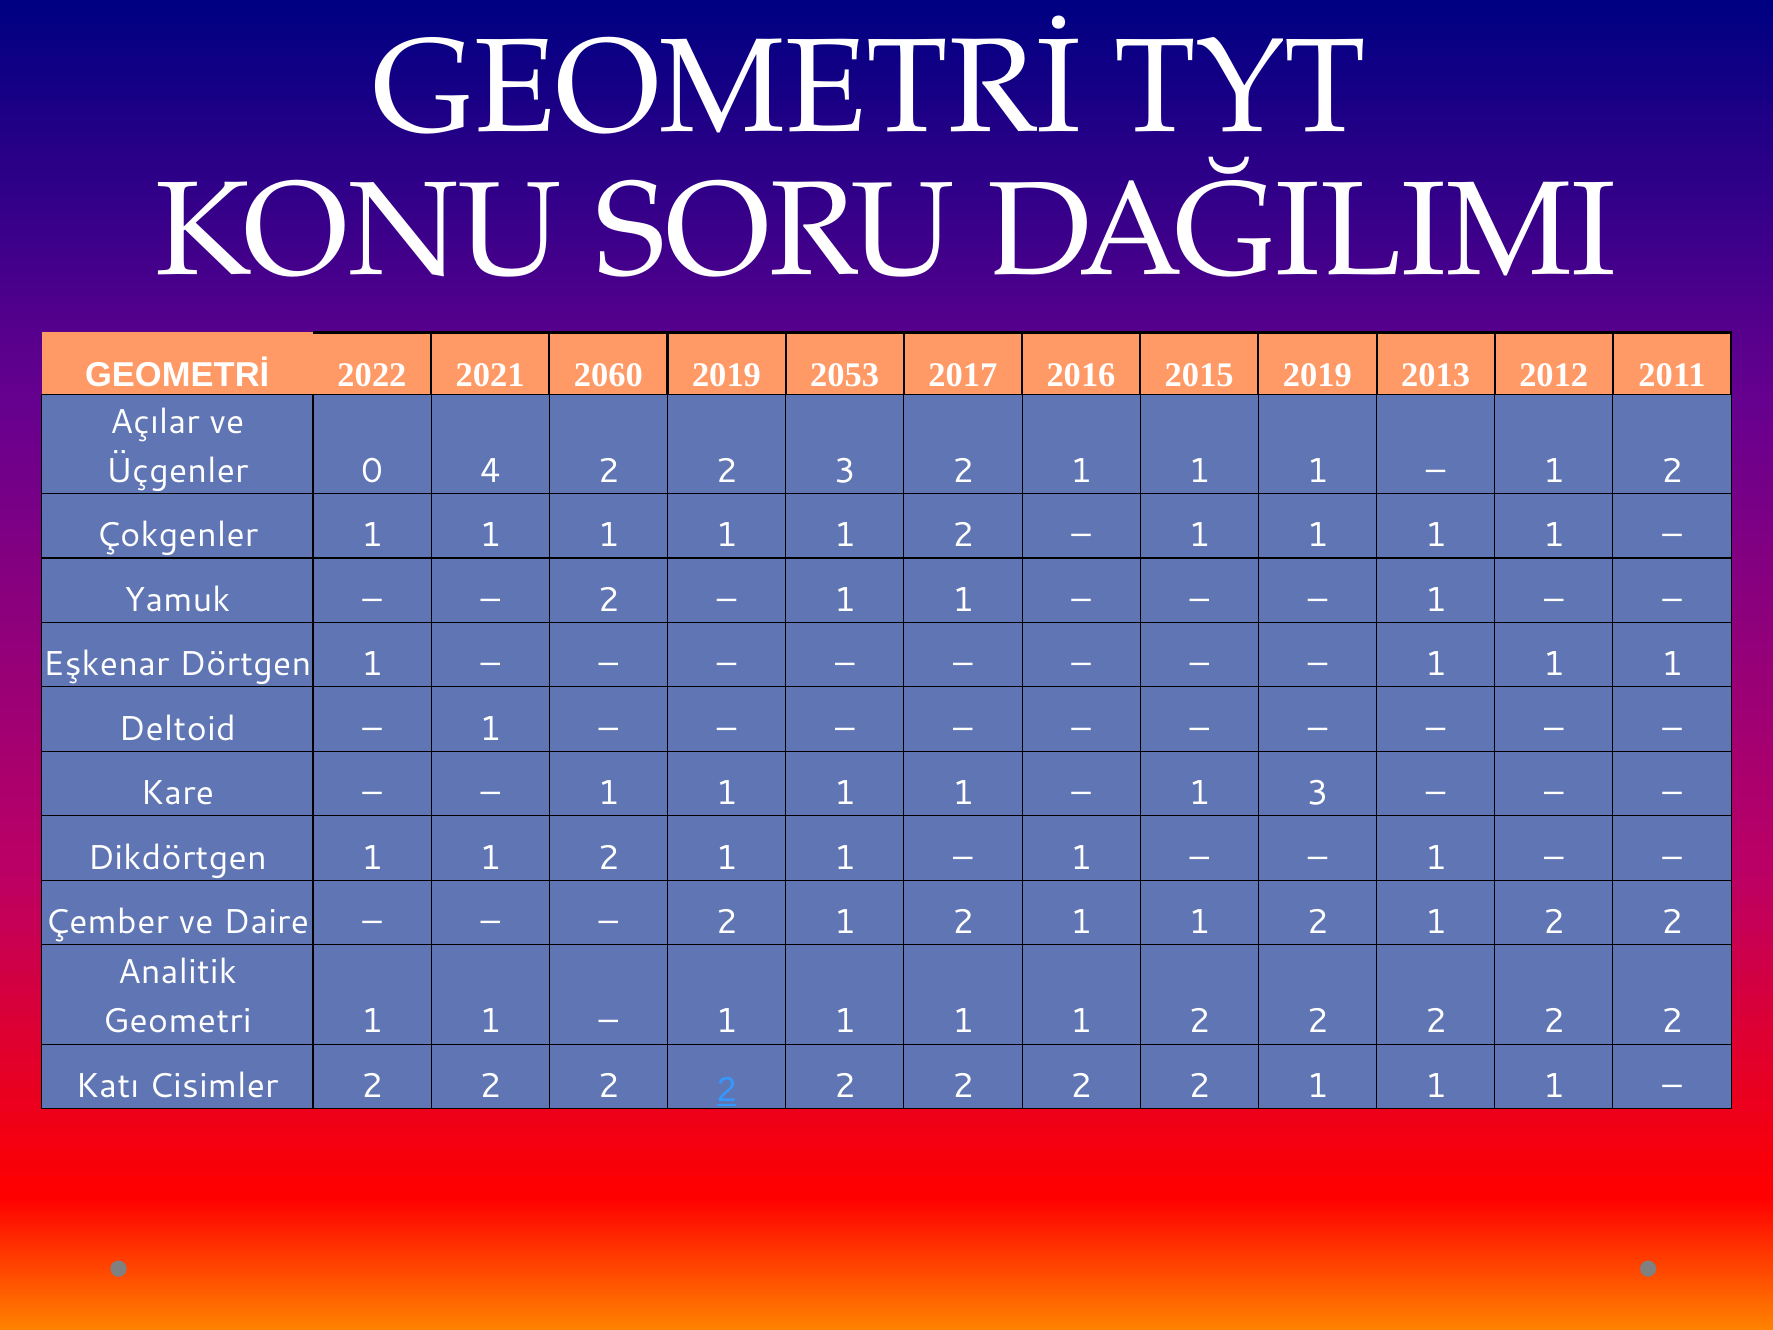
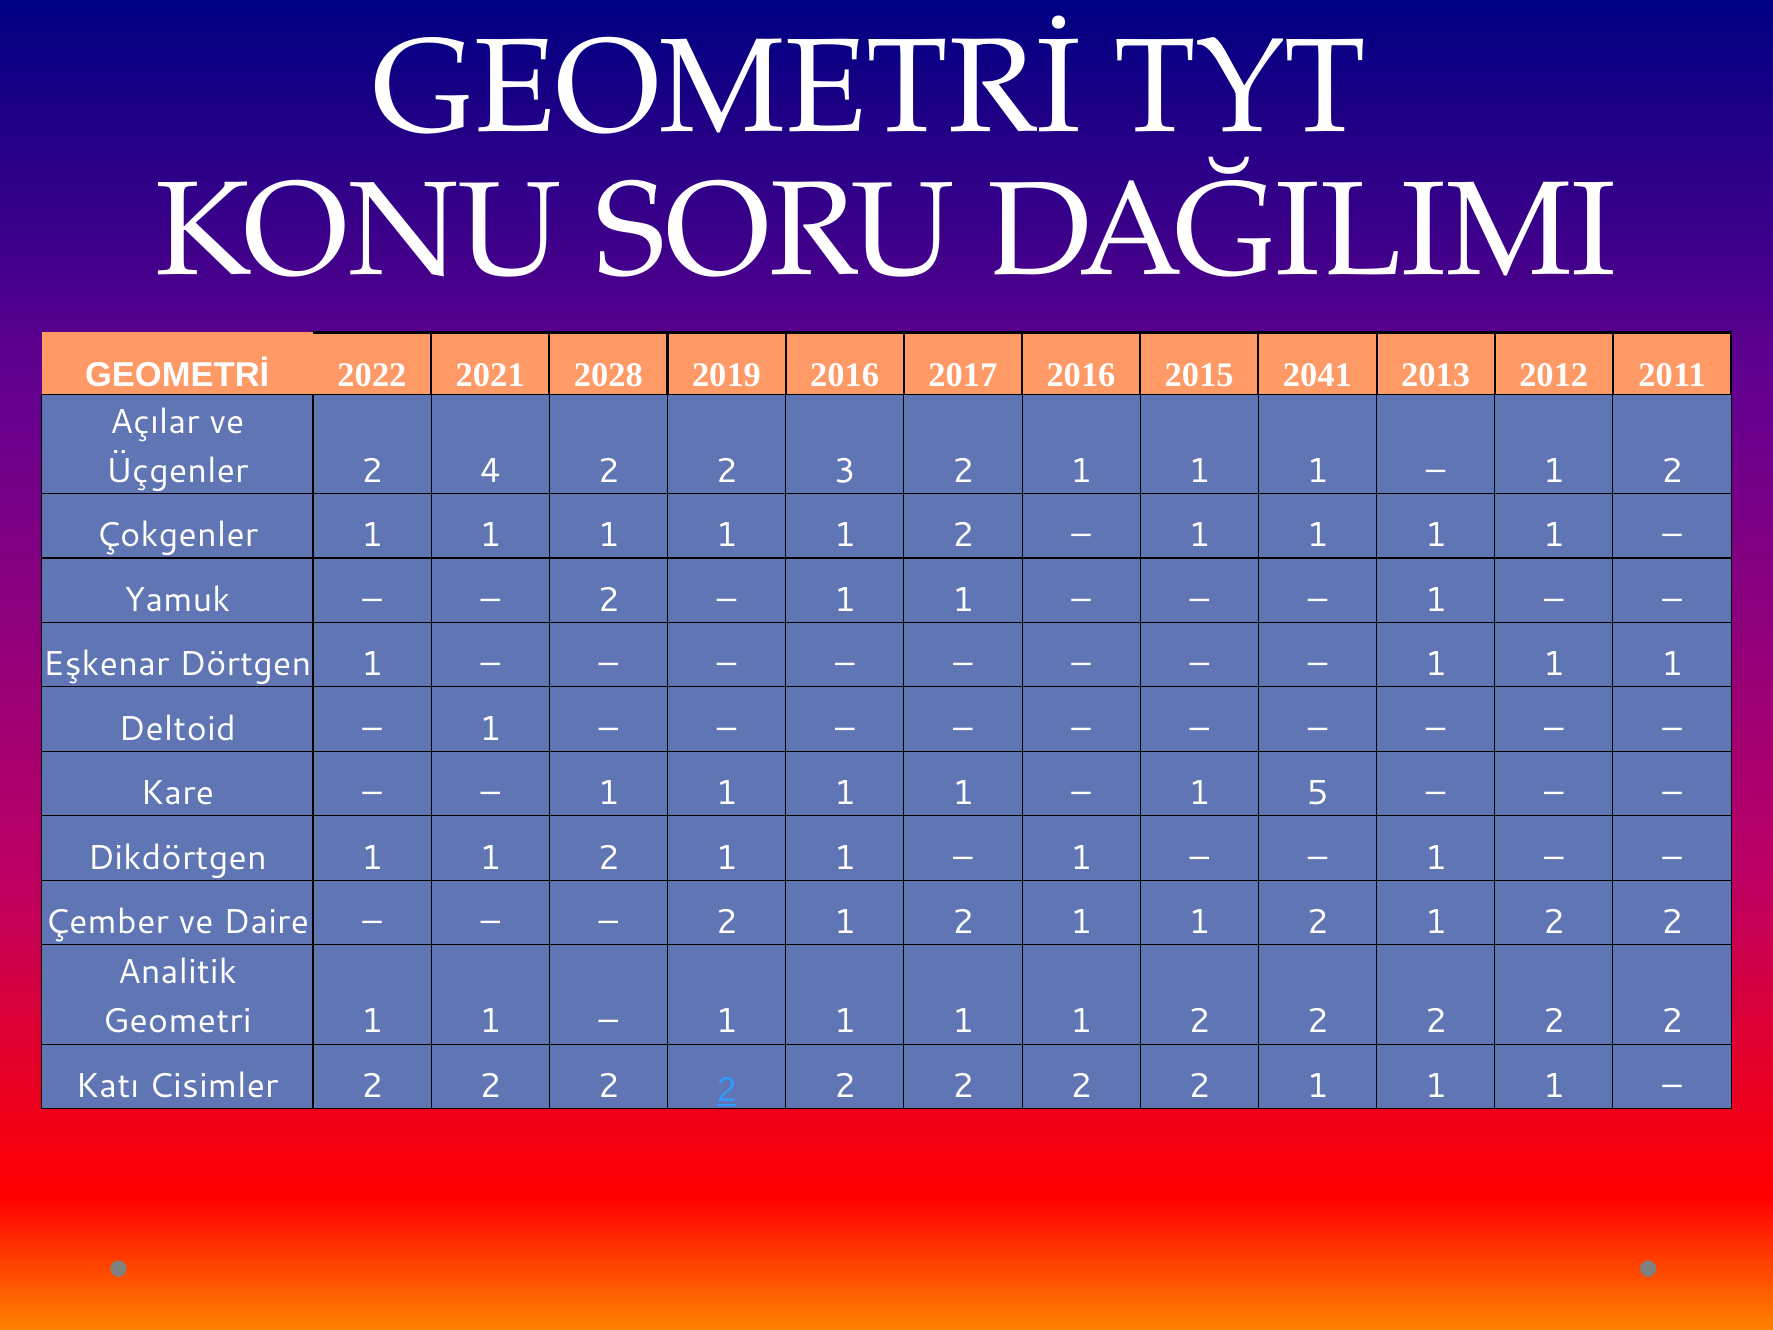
2060: 2060 -> 2028 (608, 375)
2019 2053: 2053 -> 2016 (845, 375)
2015 2019: 2019 -> 2041 (1317, 375)
Üçgenler 0: 0 -> 2 (372, 471)
1 3: 3 -> 5 (1318, 793)
